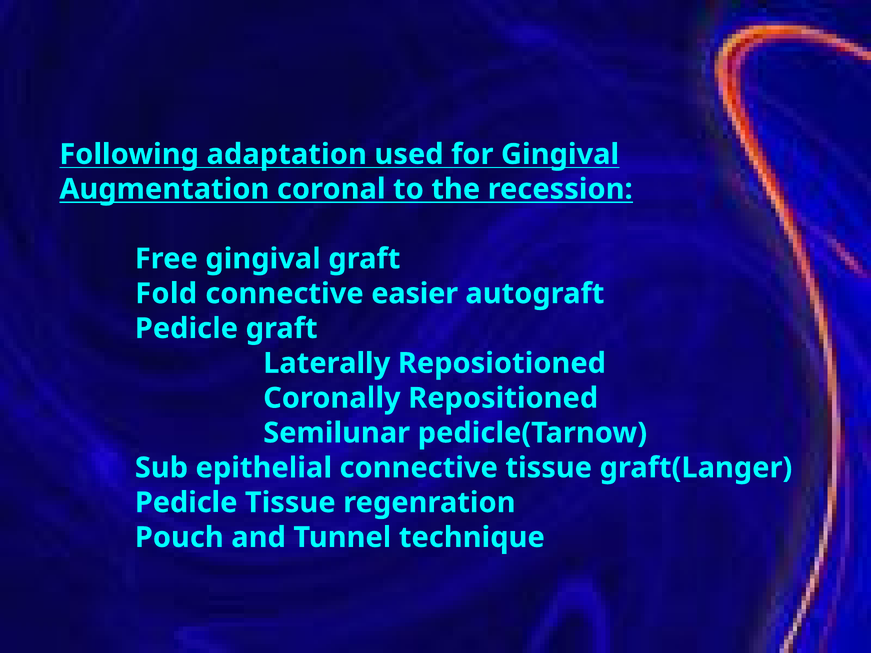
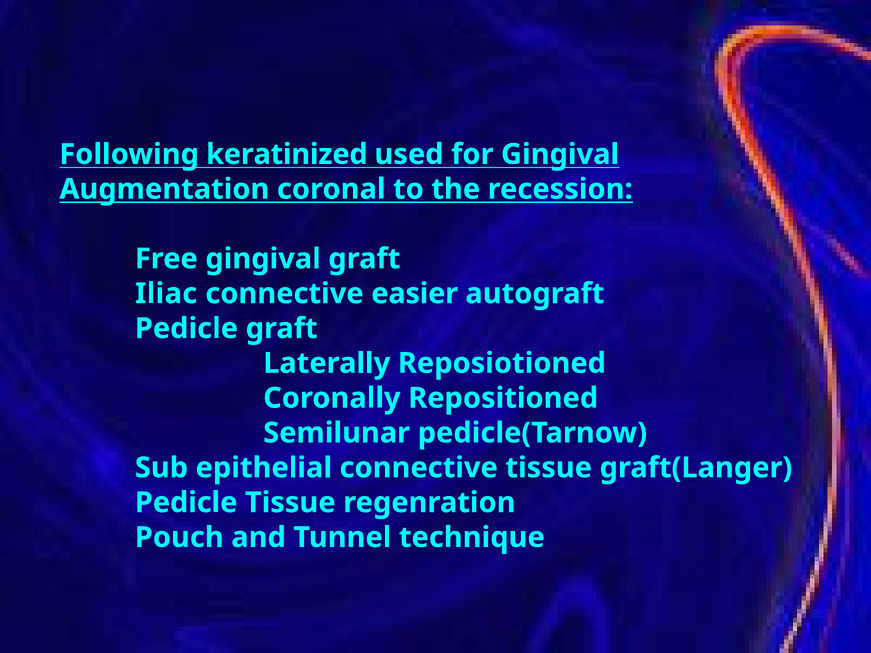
adaptation: adaptation -> keratinized (287, 154)
Fold: Fold -> Iliac (166, 294)
